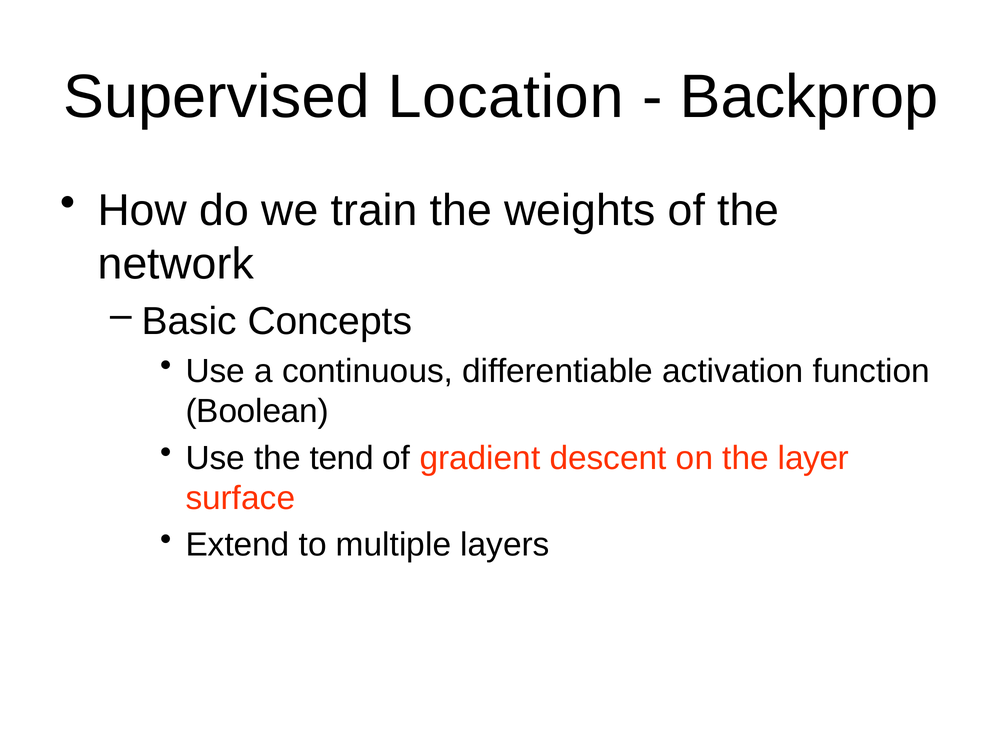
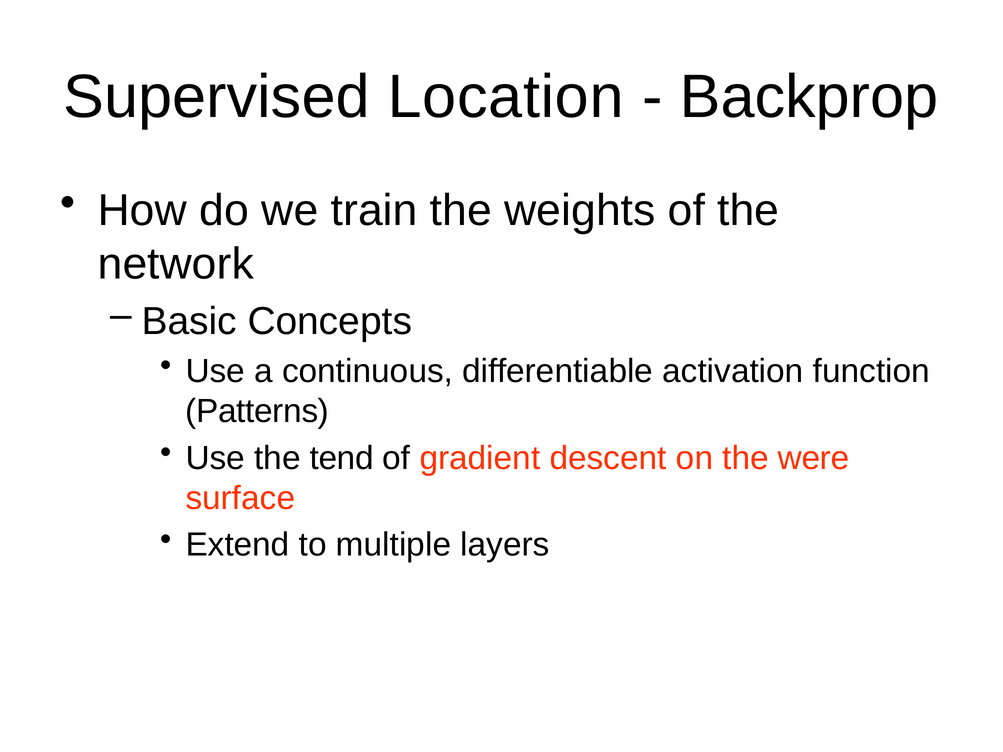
Boolean: Boolean -> Patterns (257, 411)
layer: layer -> were (814, 458)
